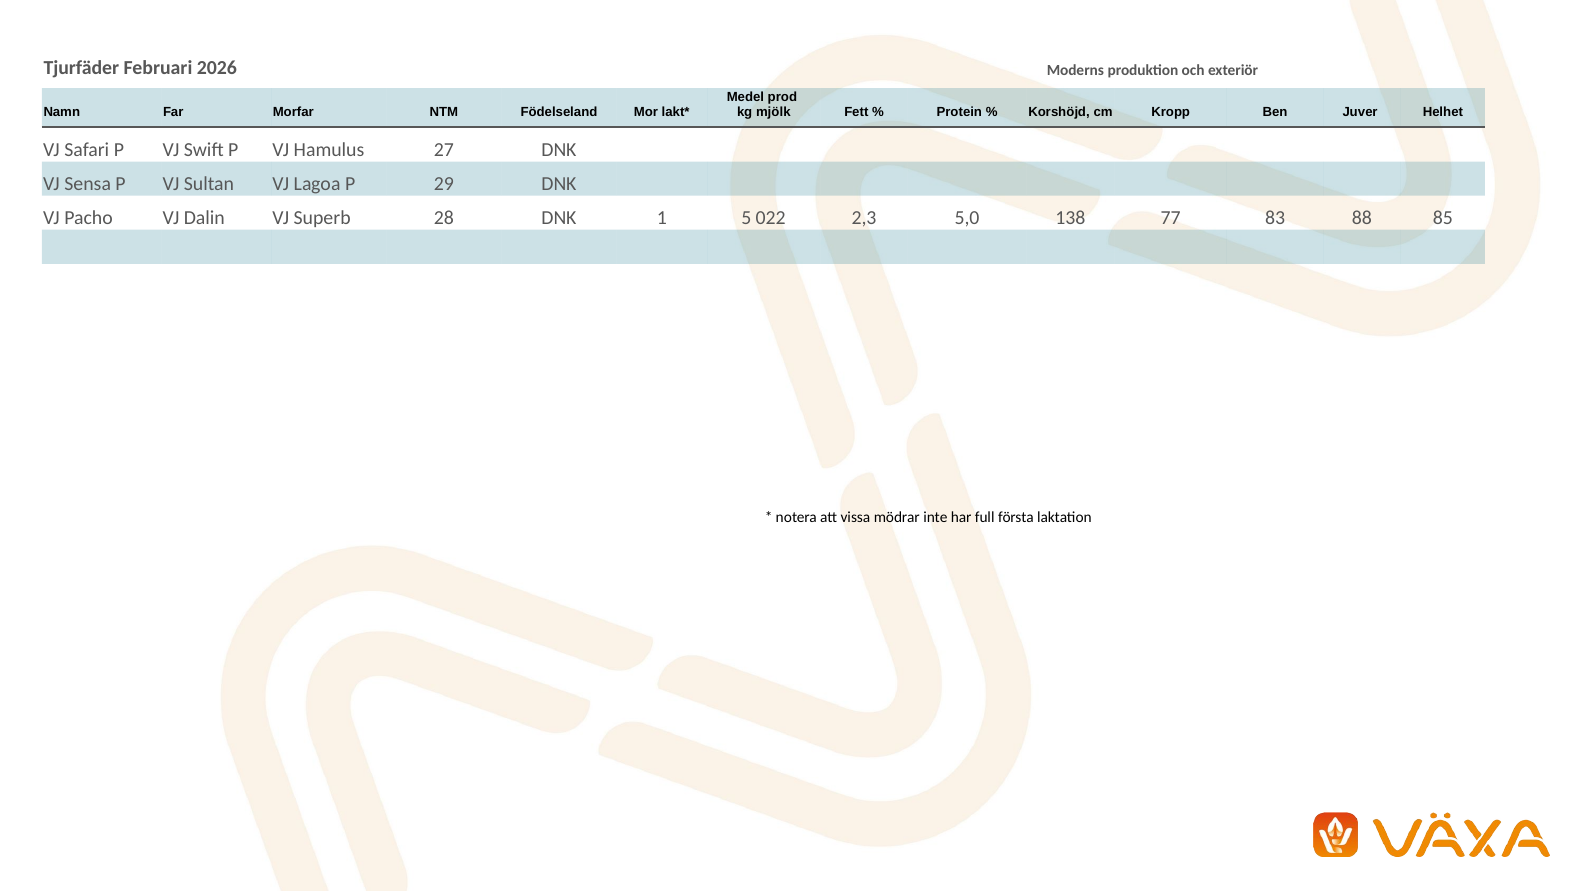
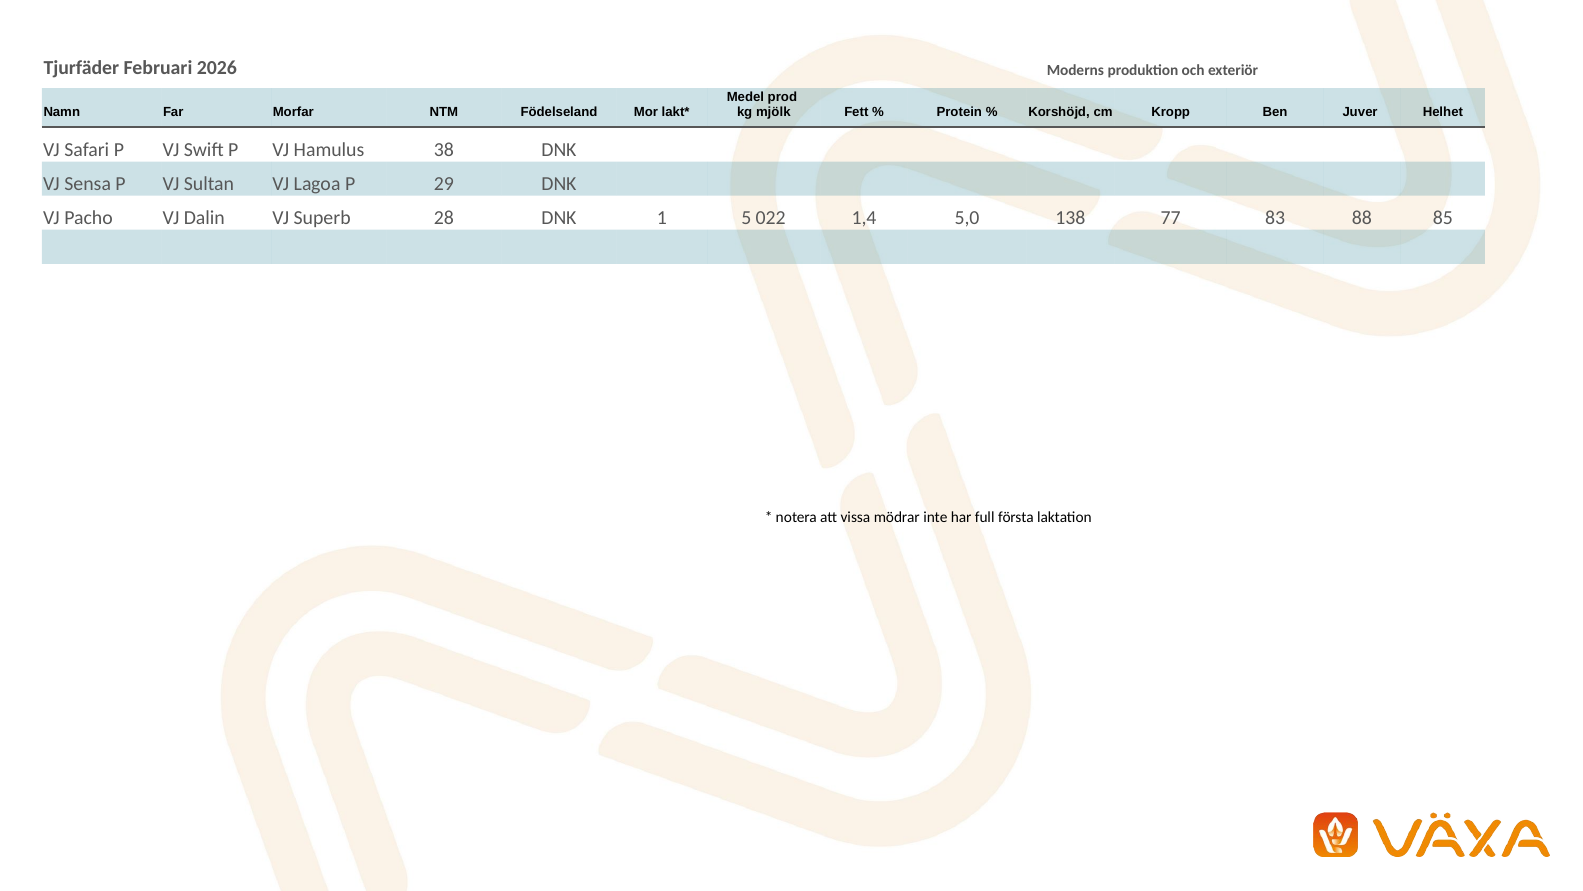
27: 27 -> 38 (444, 150)
2,3: 2,3 -> 1,4 (864, 218)
